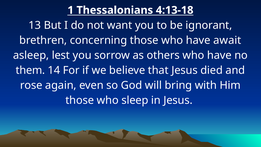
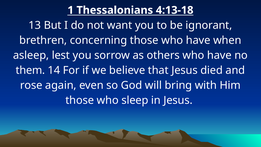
await: await -> when (227, 40)
